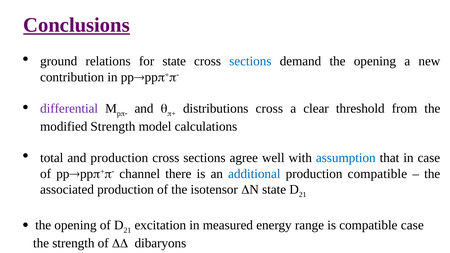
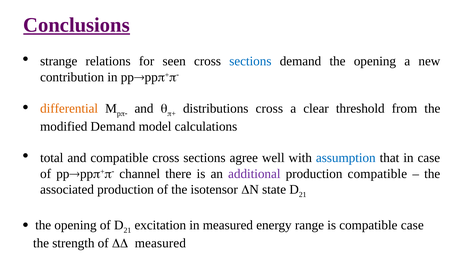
ground: ground -> strange (59, 61)
for state: state -> seen (174, 61)
differential colour: purple -> orange (69, 109)
modified Strength: Strength -> Demand (113, 127)
and production: production -> compatible (119, 158)
additional colour: blue -> purple (254, 174)
dibaryons: dibaryons -> measured (160, 243)
